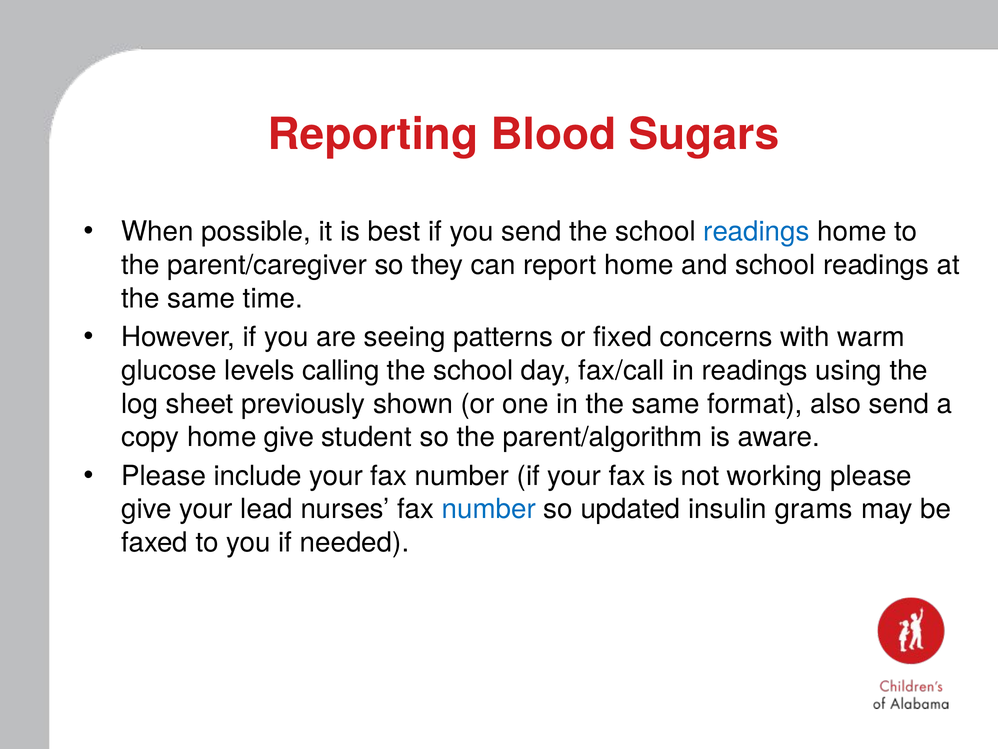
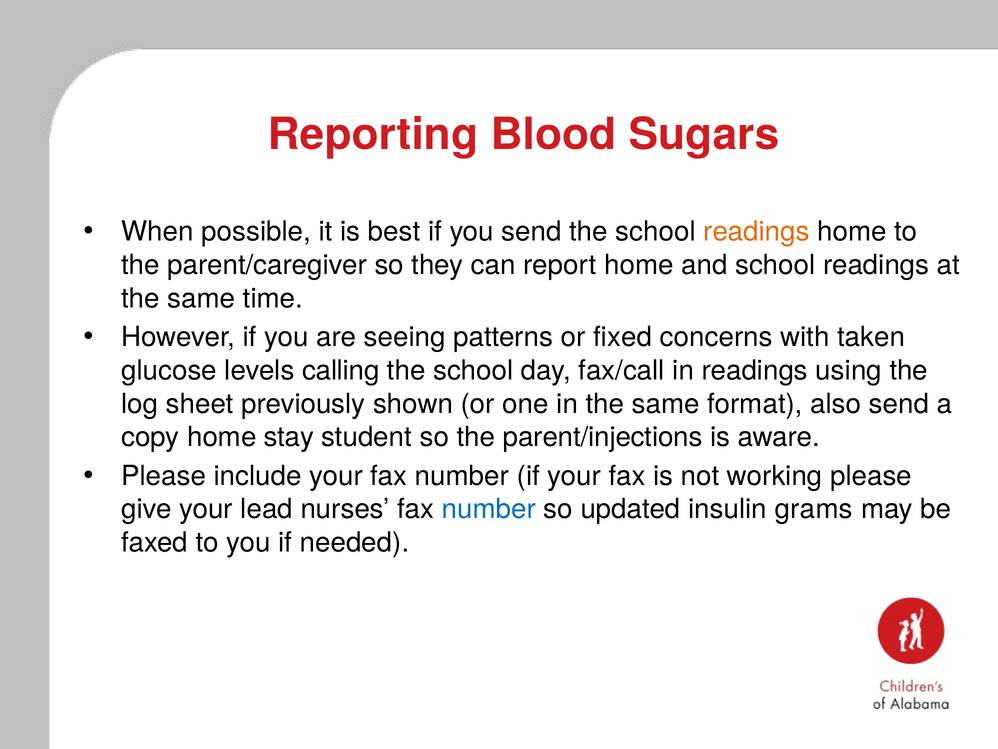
readings colour: blue -> orange (756, 232)
warm: warm -> taken (871, 337)
home give: give -> stay (289, 437)
parent/algorithm: parent/algorithm -> parent/injections (603, 437)
